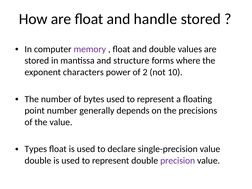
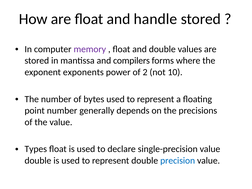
structure: structure -> compilers (131, 61)
characters: characters -> exponents (83, 72)
precision colour: purple -> blue (178, 161)
